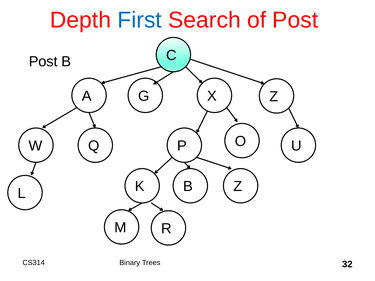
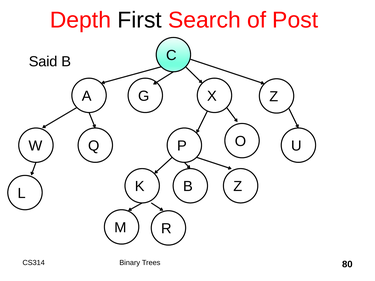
First colour: blue -> black (140, 20)
Post: Post -> Said (43, 62)
32: 32 -> 80 (347, 264)
